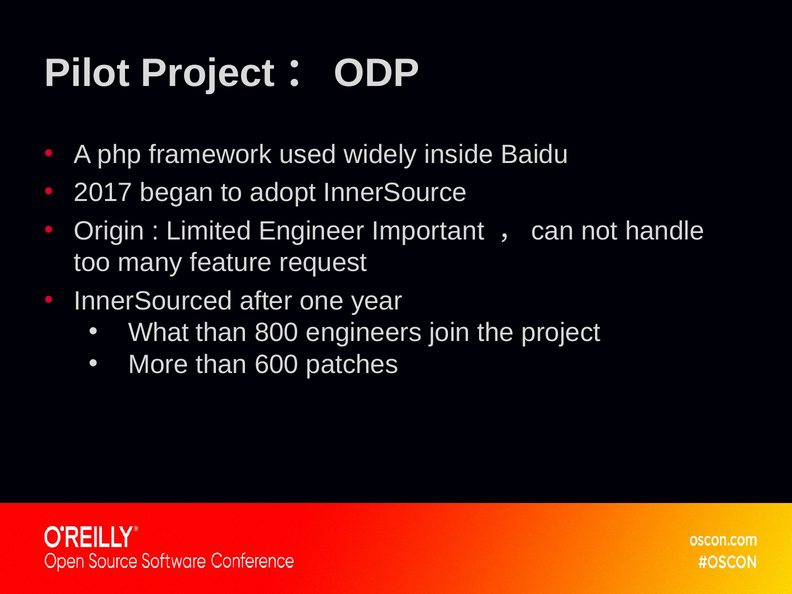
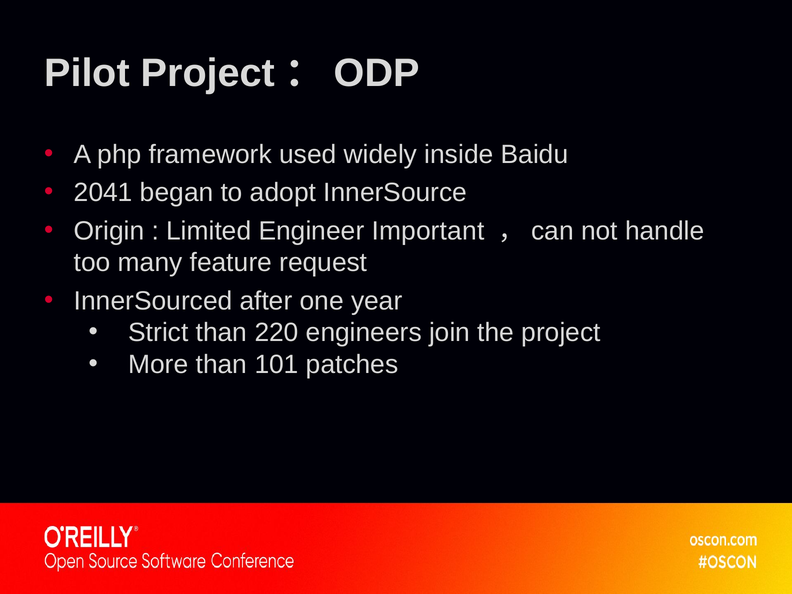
2017: 2017 -> 2041 (103, 193)
What: What -> Strict (158, 333)
800: 800 -> 220 (277, 333)
600: 600 -> 101 (277, 364)
